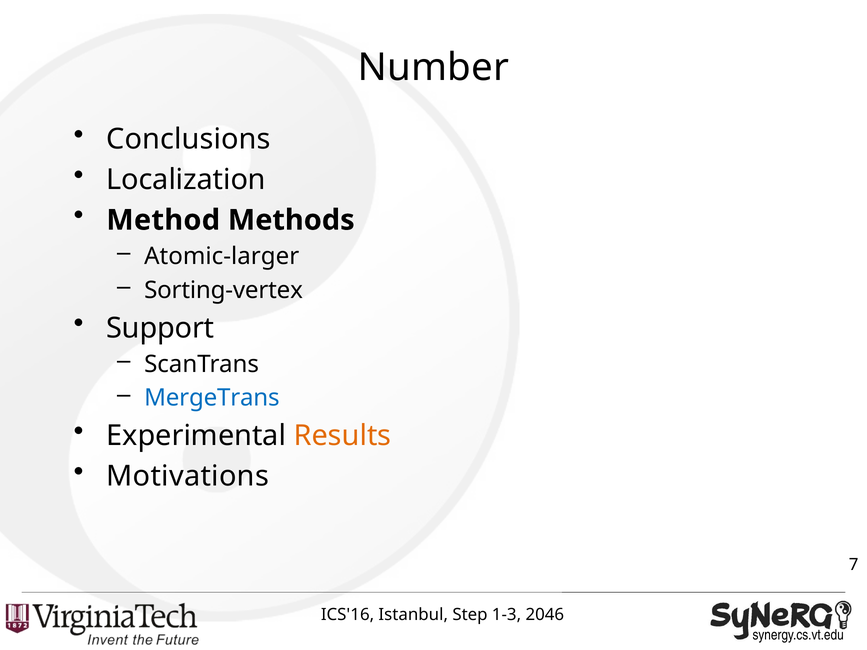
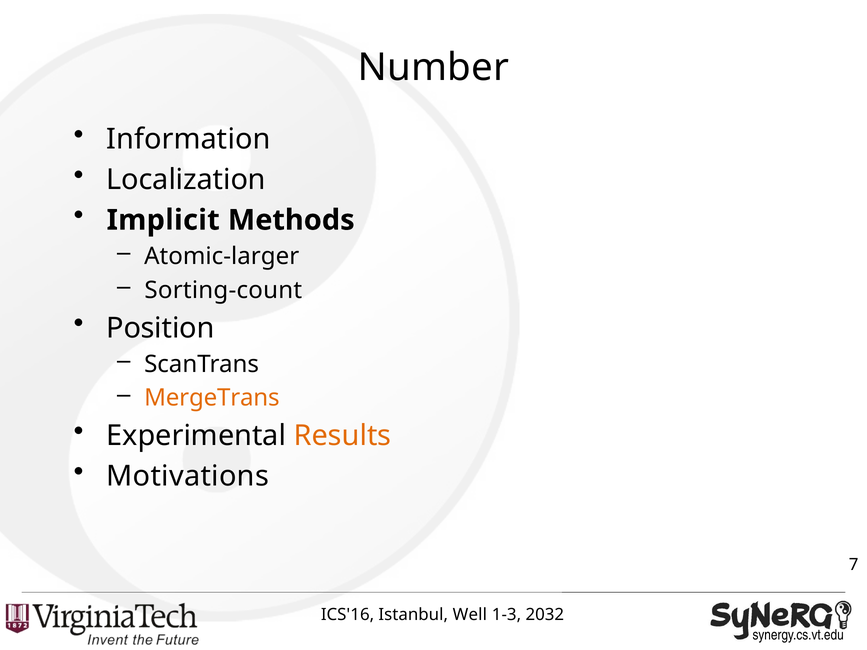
Conclusions: Conclusions -> Information (188, 139)
Method: Method -> Implicit (163, 220)
Sorting-vertex: Sorting-vertex -> Sorting-count (223, 290)
Support: Support -> Position (160, 328)
MergeTrans colour: blue -> orange (212, 398)
Step: Step -> Well (470, 615)
2046: 2046 -> 2032 (545, 615)
